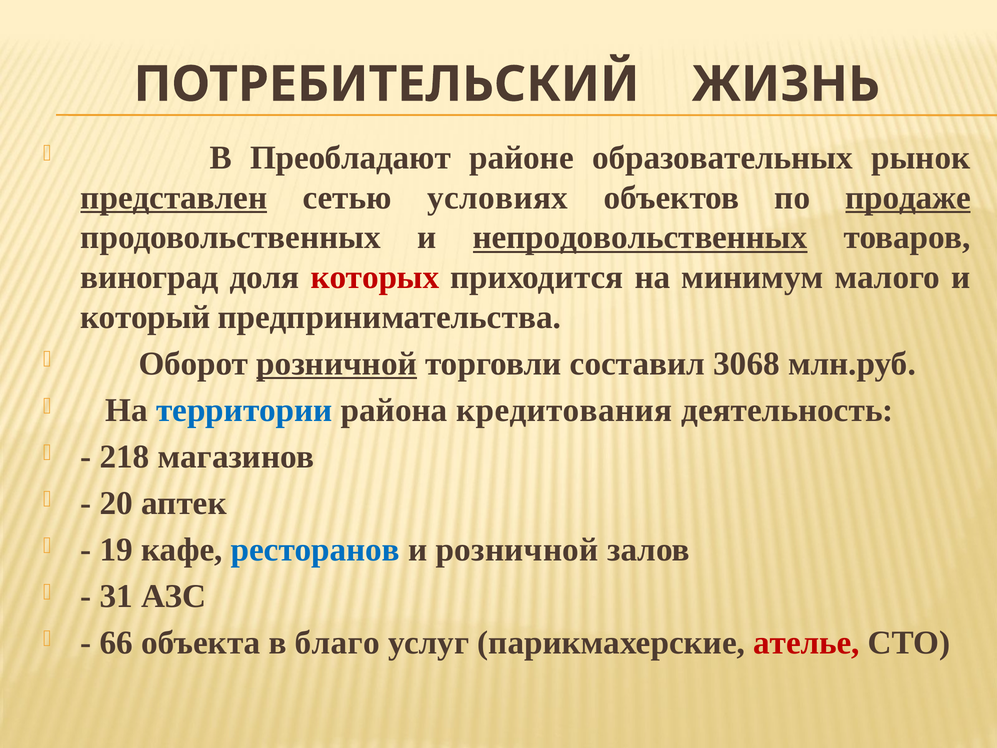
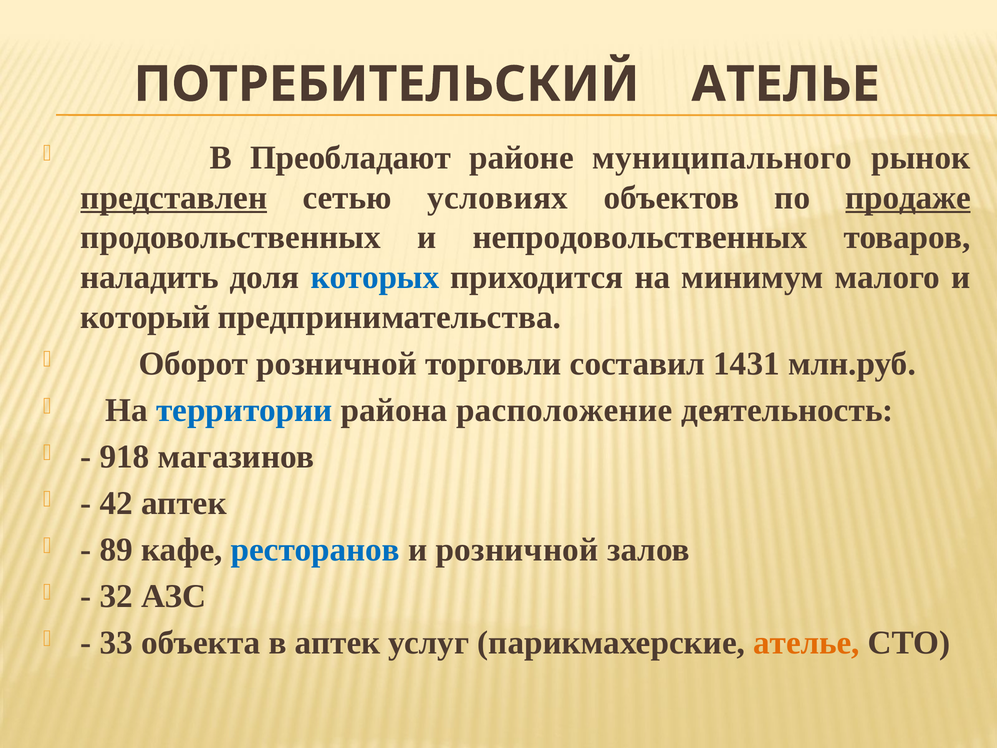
ПОТРЕБИТЕЛЬСКИЙ ЖИЗНЬ: ЖИЗНЬ -> АТЕЛЬЕ (786, 84)
образовательных: образовательных -> муниципального (722, 158)
непродовольственных underline: present -> none (640, 237)
виноград: виноград -> наладить (150, 277)
которых colour: red -> blue (375, 277)
розничной underline: present -> none (337, 364)
3068: 3068 -> 1431 (747, 364)
кредитования: кредитования -> расположение (564, 410)
218: 218 -> 918 (125, 457)
20: 20 -> 42 (116, 503)
19: 19 -> 89 (116, 550)
31: 31 -> 32 (116, 596)
66: 66 -> 33 (116, 643)
в благо: благо -> аптек (338, 643)
ателье colour: red -> orange (806, 643)
